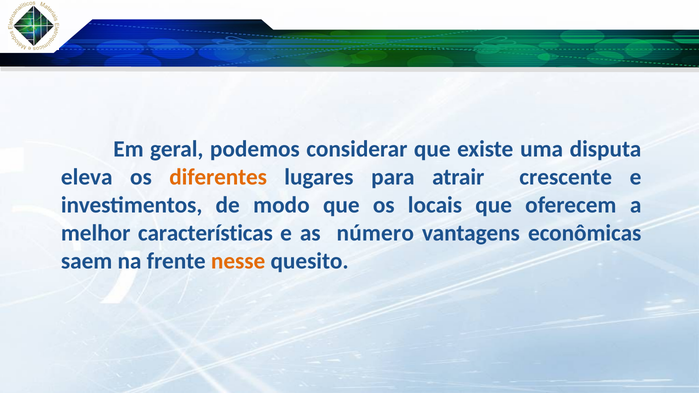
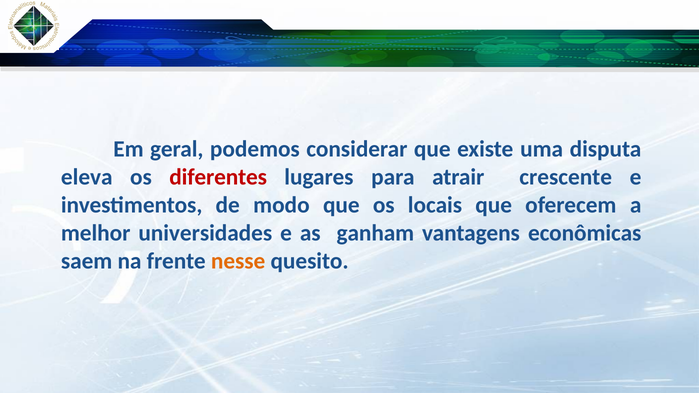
diferentes colour: orange -> red (218, 177)
características: características -> universidades (205, 233)
número: número -> ganham (375, 233)
